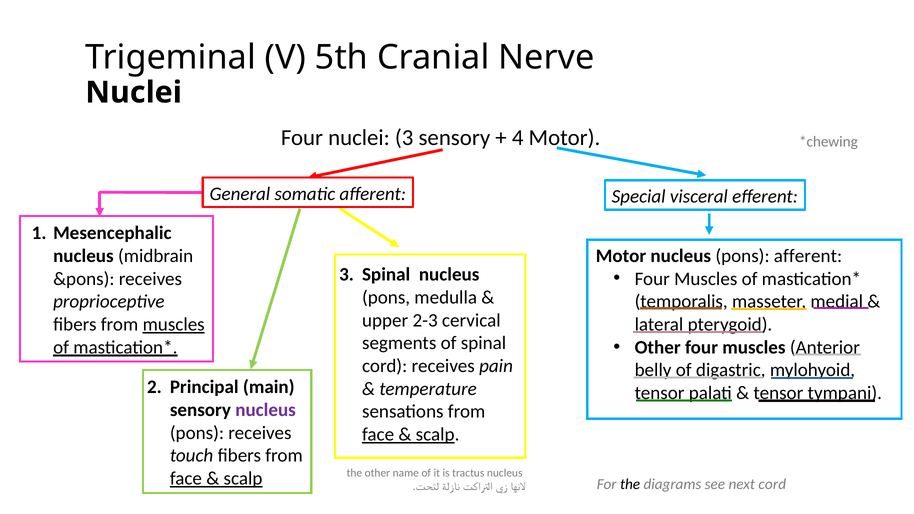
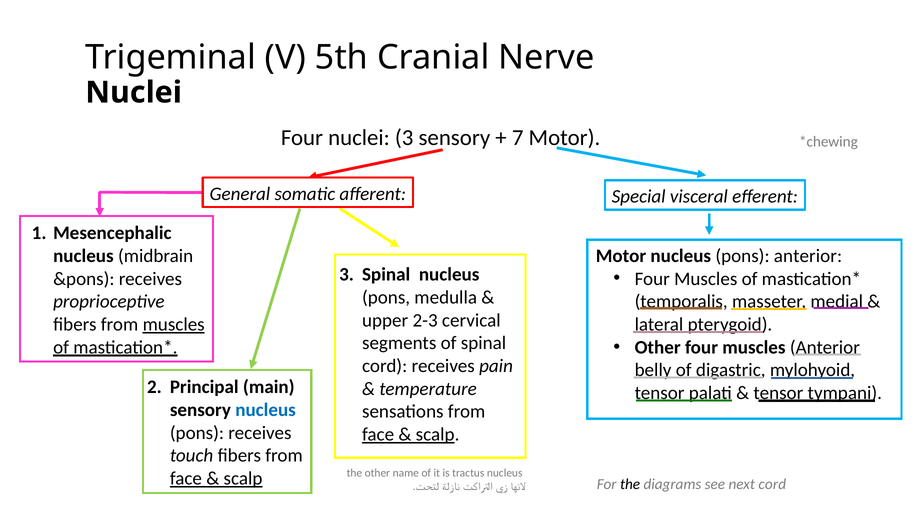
4: 4 -> 7 (518, 138)
pons afferent: afferent -> anterior (808, 256)
nucleus colour: purple -> blue (266, 410)
